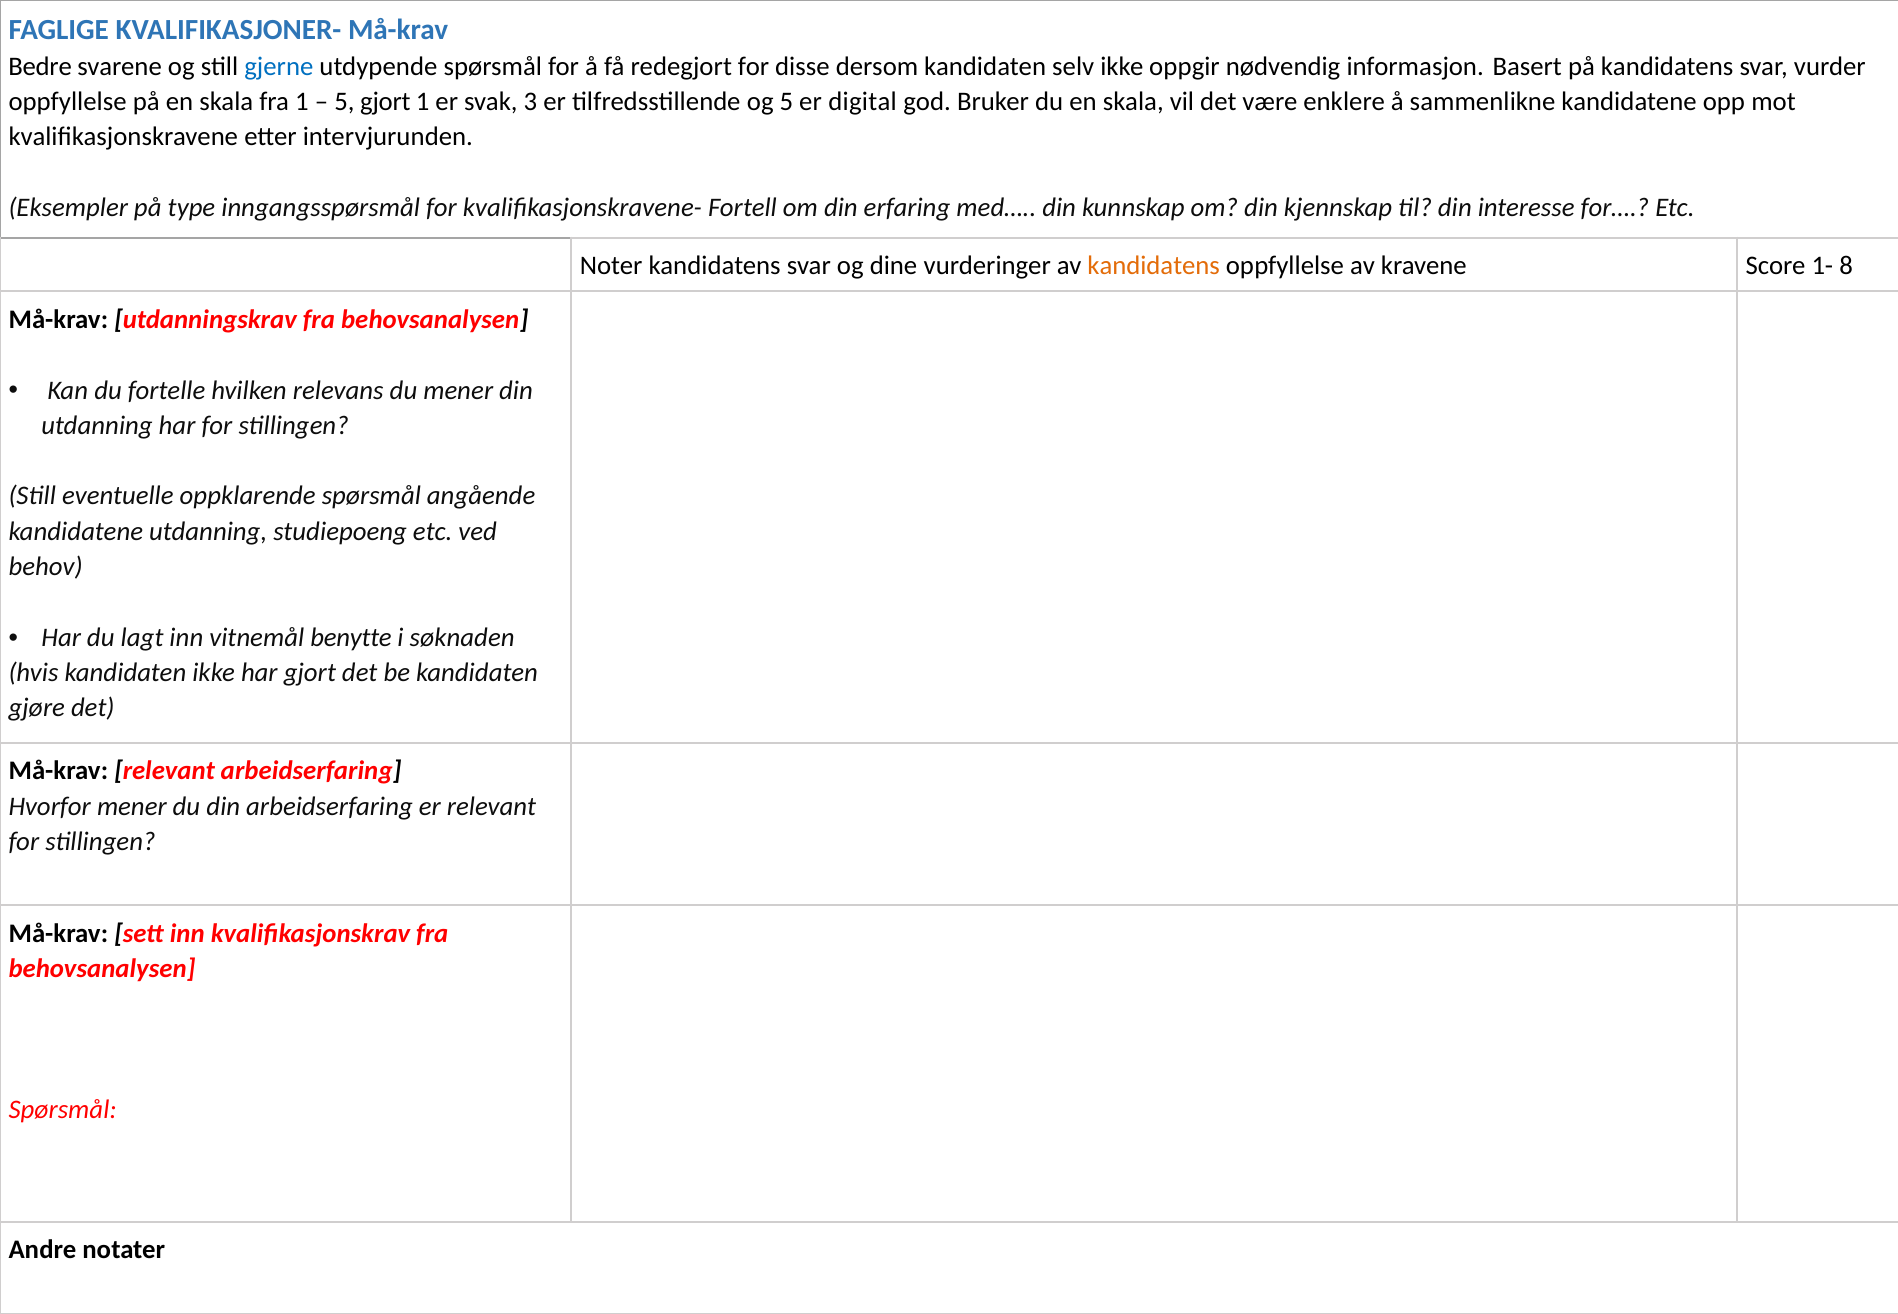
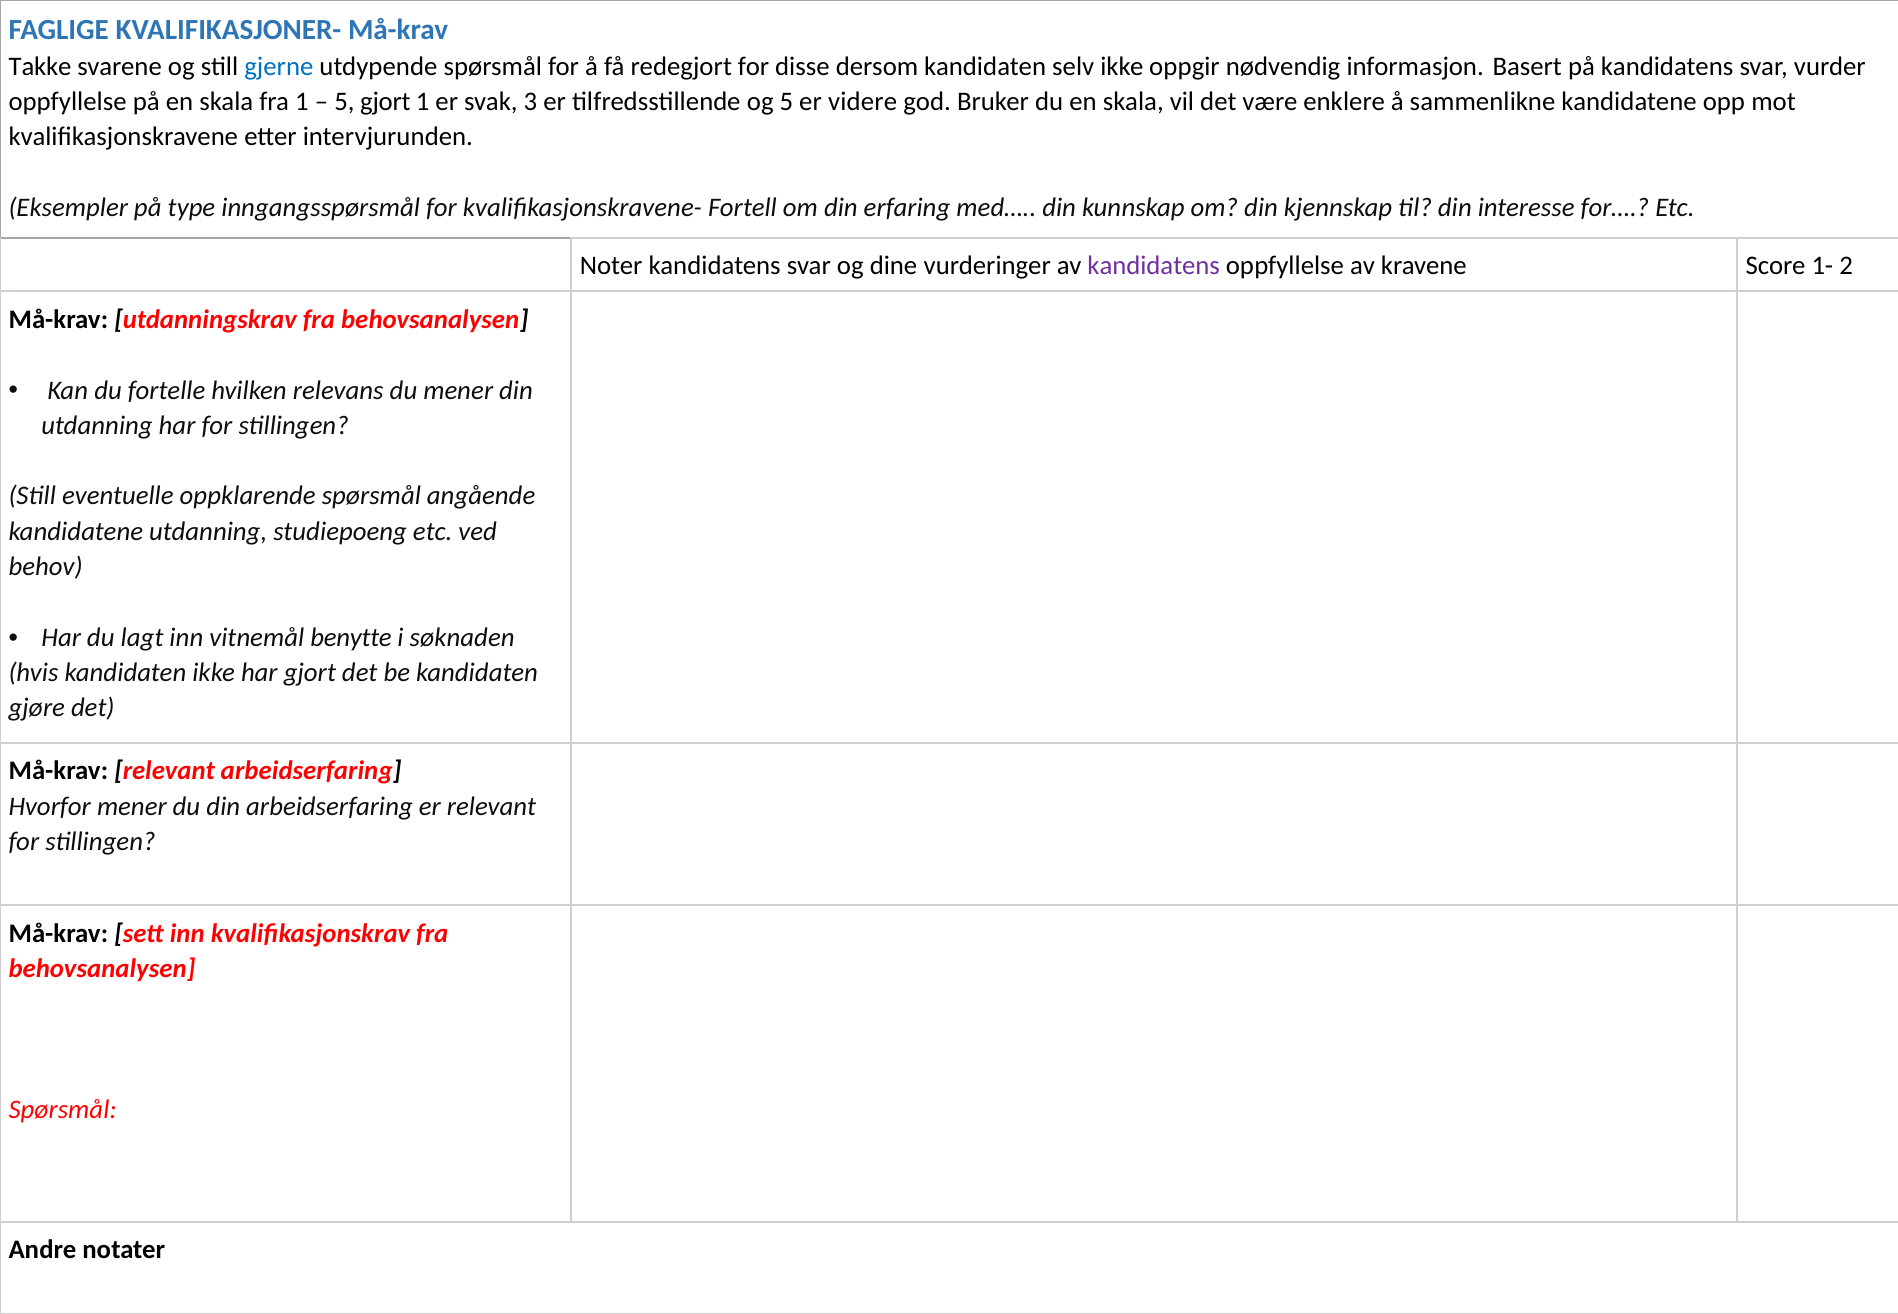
Bedre: Bedre -> Takke (40, 66)
digital: digital -> videre (863, 102)
kandidatens colour: orange -> purple (1154, 266)
8: 8 -> 2 (1846, 266)
